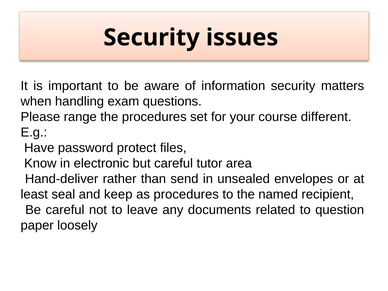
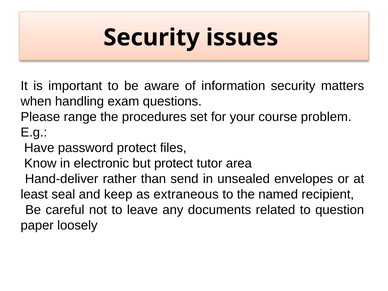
different: different -> problem (326, 117)
but careful: careful -> protect (174, 163)
as procedures: procedures -> extraneous (186, 194)
